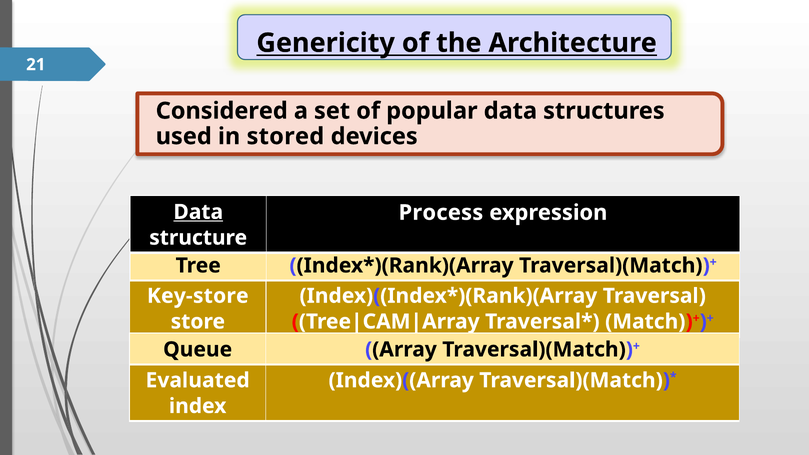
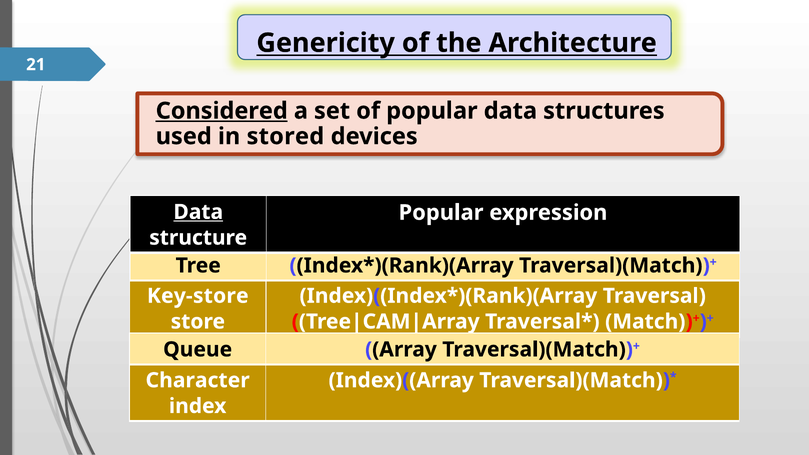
Considered underline: none -> present (222, 111)
Process: Process -> Popular (441, 213)
Evaluated: Evaluated -> Character (198, 380)
